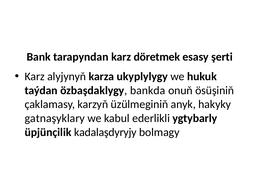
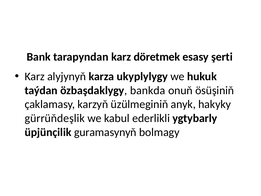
gatnaşyklary: gatnaşyklary -> gürrüňdeşlik (55, 118)
kadalaşdyryjy: kadalaşdyryjy -> guramasynyň (105, 132)
